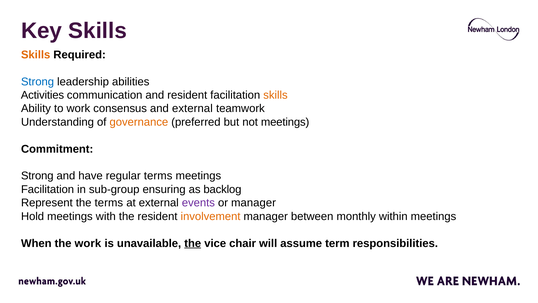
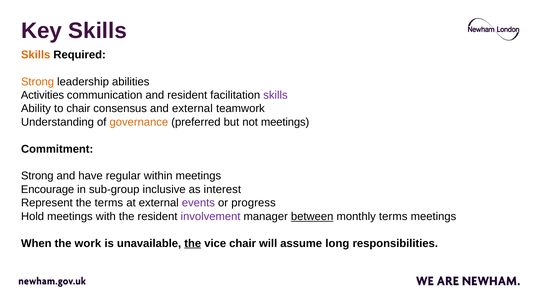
Strong colour: blue -> orange (38, 82)
skills colour: orange -> purple (275, 95)
to work: work -> chair (78, 108)
regular terms: terms -> within (158, 176)
Facilitation: Facilitation -> Encourage (48, 189)
ensuring: ensuring -> inclusive (164, 189)
backlog: backlog -> interest (222, 189)
or manager: manager -> progress (254, 203)
involvement colour: orange -> purple (211, 216)
between underline: none -> present (312, 216)
monthly within: within -> terms (393, 216)
term: term -> long (337, 243)
